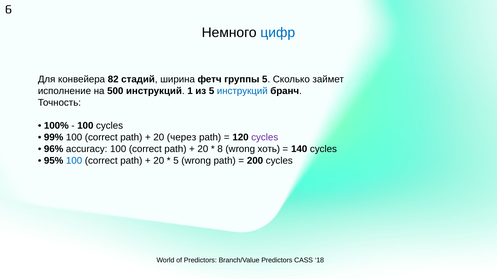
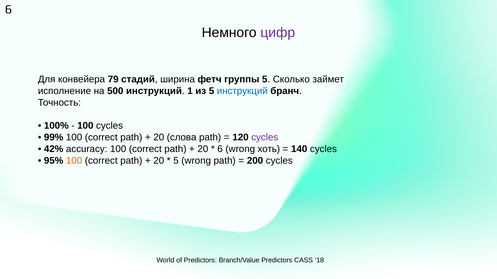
цифр colour: blue -> purple (278, 33)
82: 82 -> 79 (113, 80)
через: через -> слова (182, 138)
96%: 96% -> 42% (54, 149)
8: 8 -> 6 (220, 149)
100 colour: blue -> orange (74, 161)
